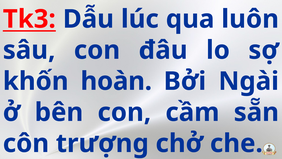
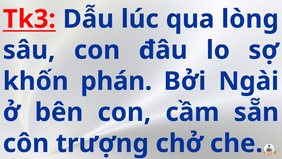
luôn: luôn -> lòng (250, 19)
hoàn: hoàn -> phán (116, 81)
